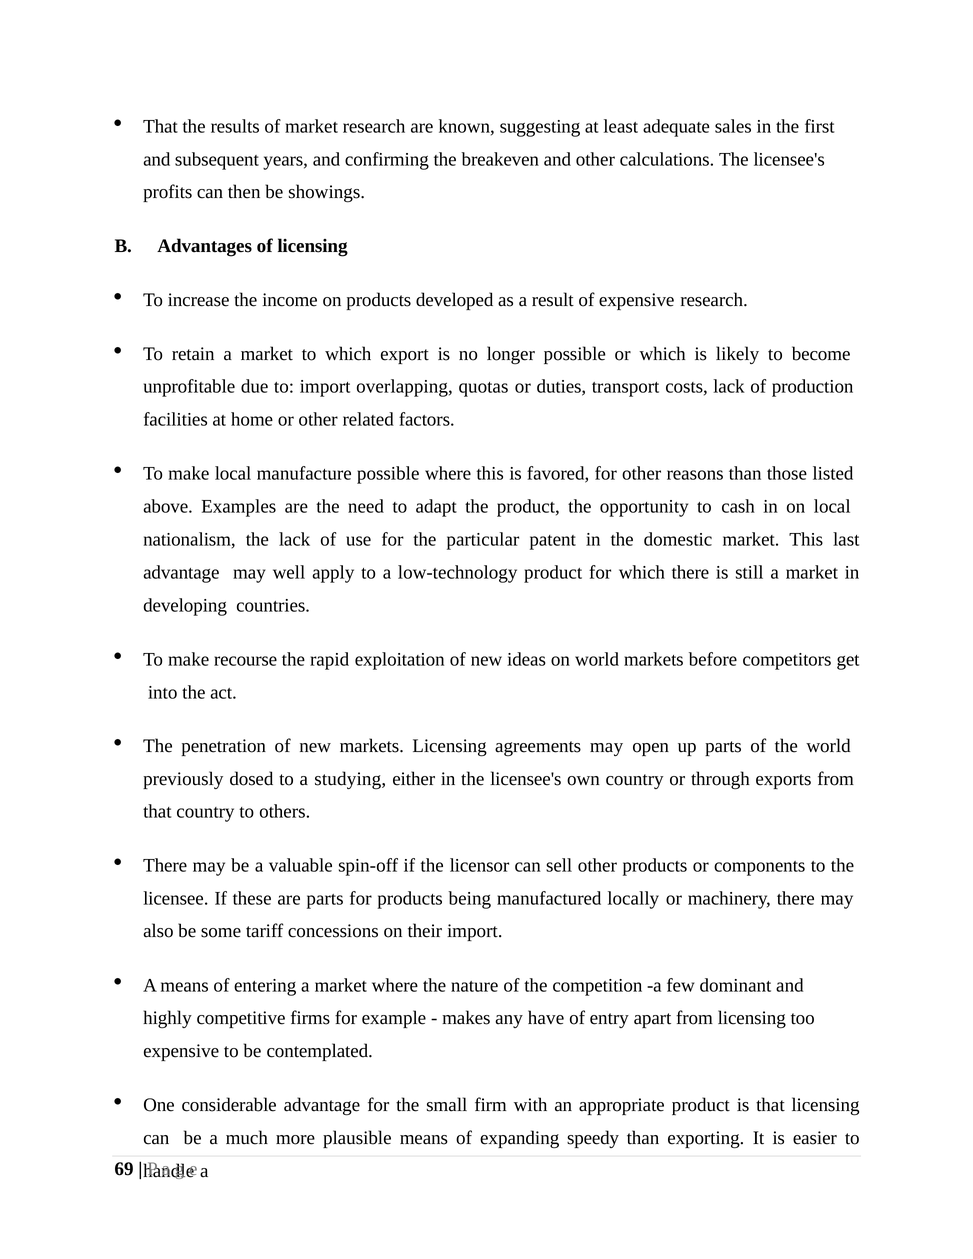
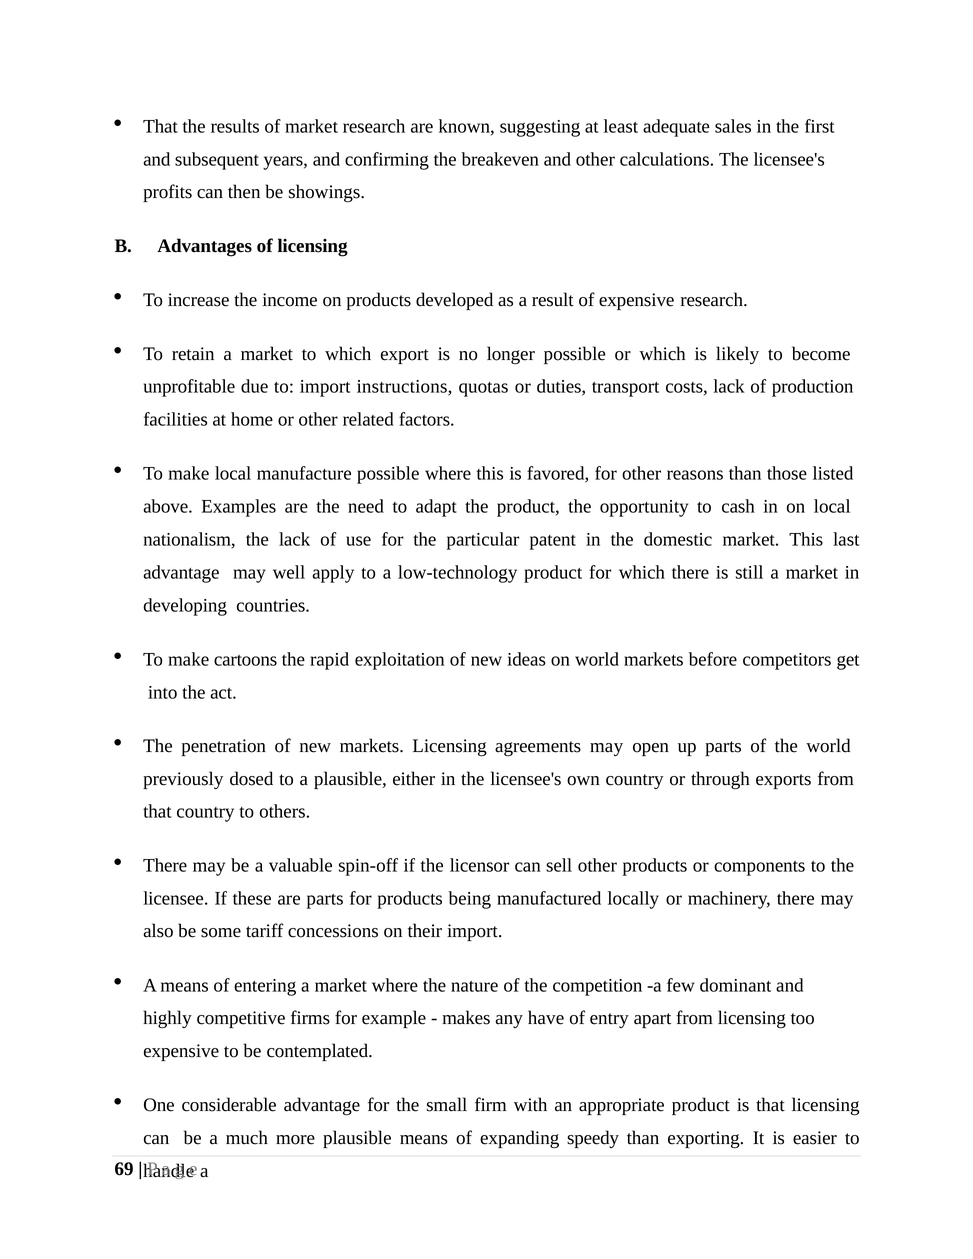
overlapping: overlapping -> instructions (404, 387)
recourse: recourse -> cartoons (246, 659)
a studying: studying -> plausible (350, 779)
